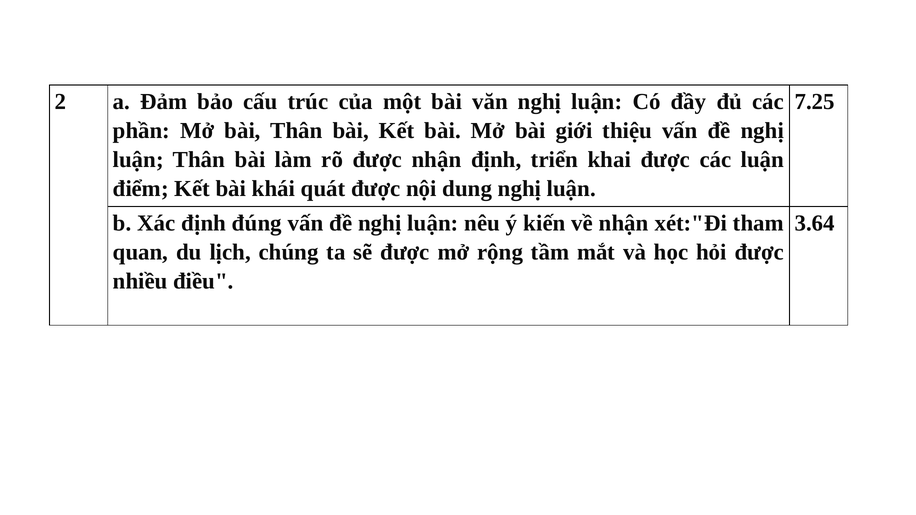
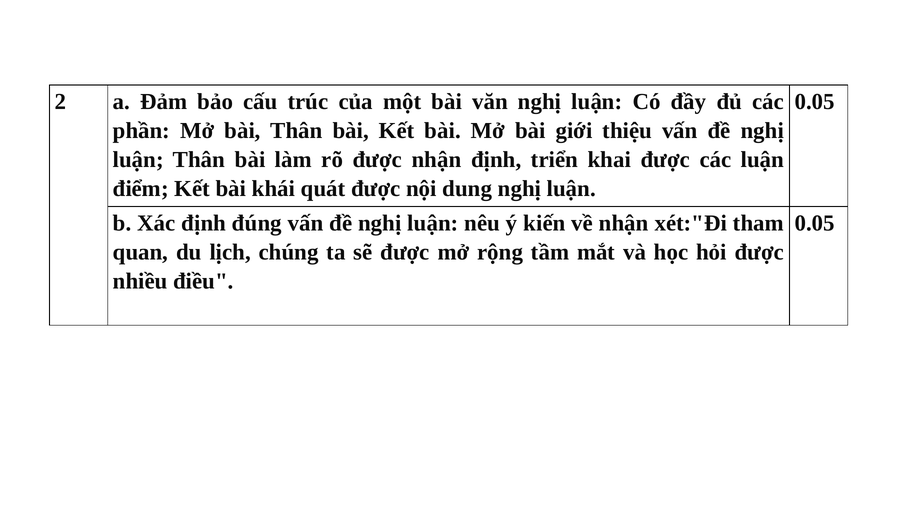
7.25: 7.25 -> 0.05 (815, 102)
3.64: 3.64 -> 0.05 (815, 223)
